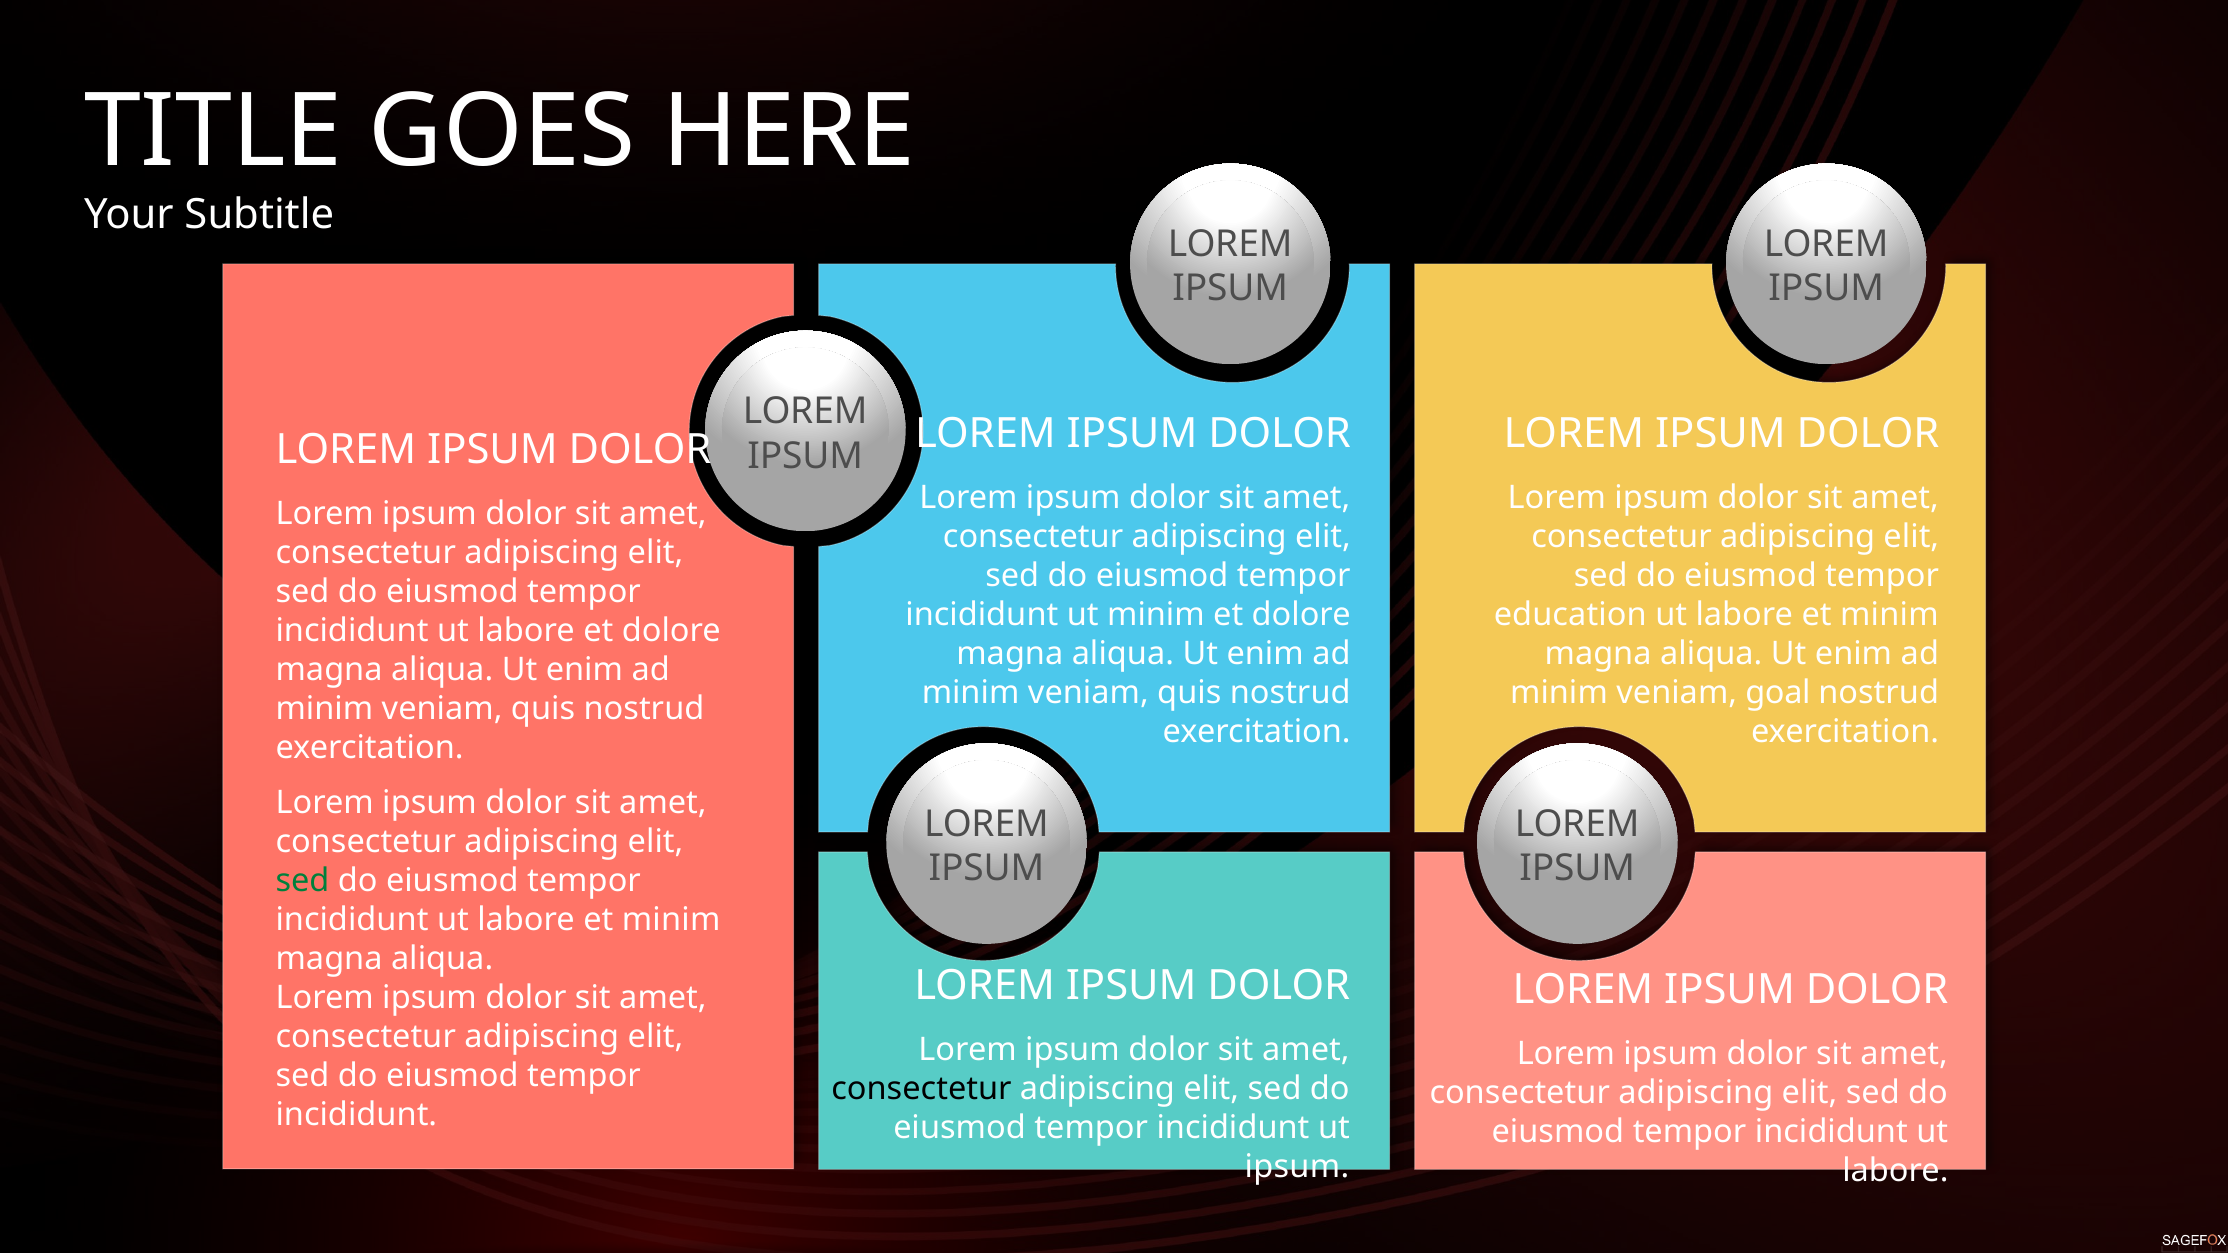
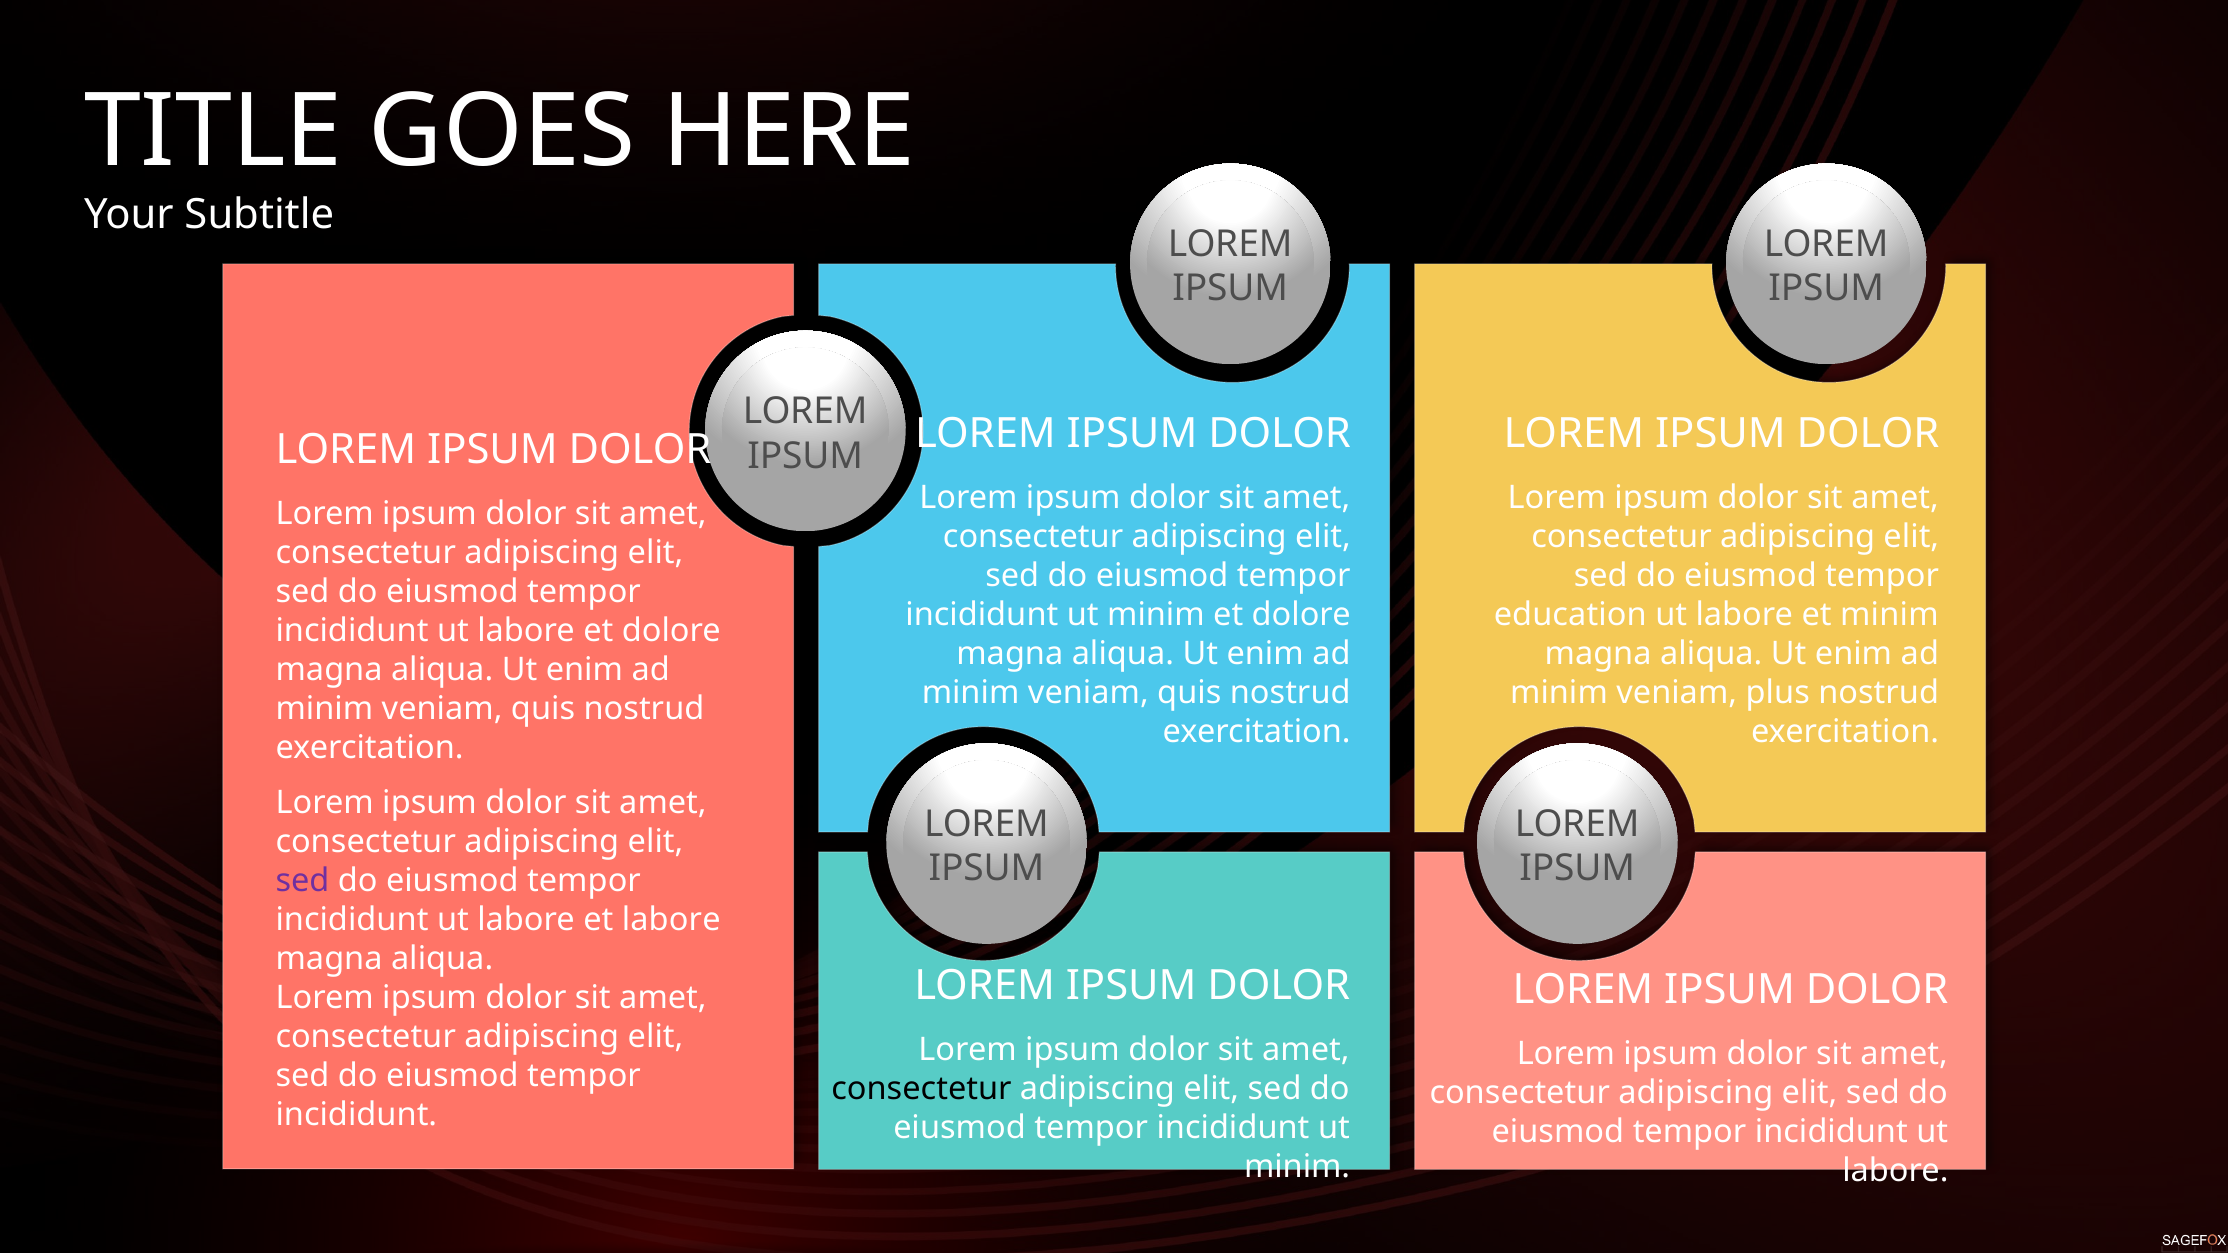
goal: goal -> plus (1778, 692)
sed colour: green -> purple (303, 881)
minim: minim -> labore (671, 920)
ipsum: ipsum -> minim (1297, 1167)
